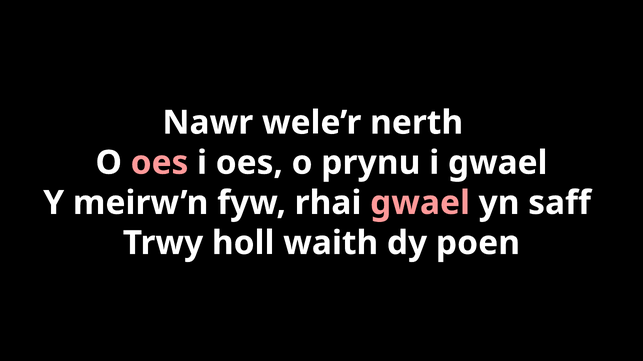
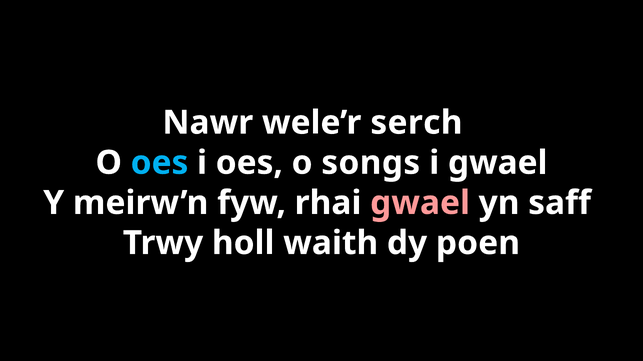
nerth: nerth -> serch (416, 123)
oes colour: pink -> light blue (159, 163)
prynu: prynu -> songs (371, 163)
